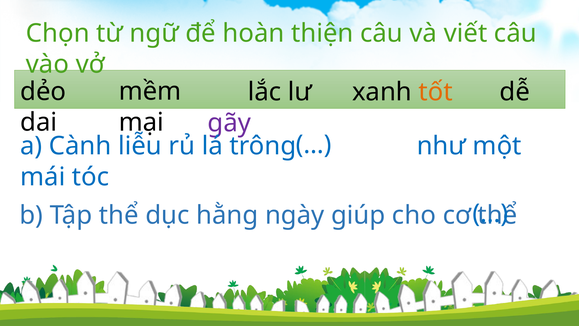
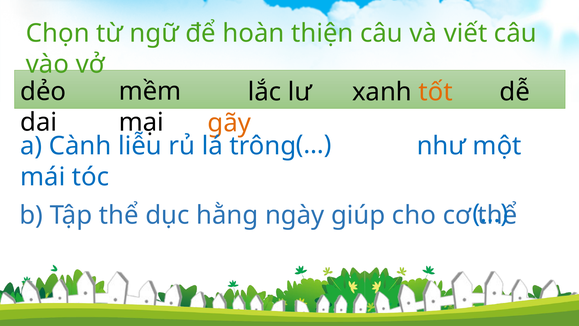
gãy colour: purple -> orange (229, 123)
